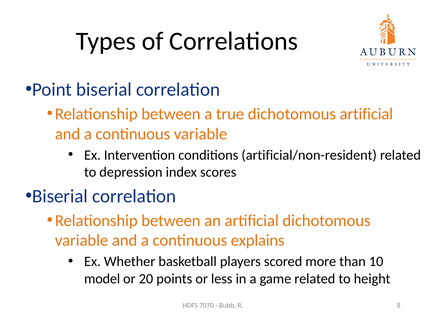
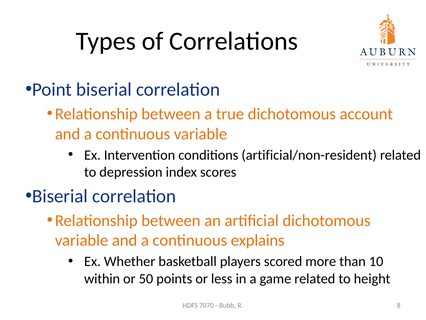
dichotomous artificial: artificial -> account (366, 114)
model: model -> within (102, 278)
20: 20 -> 50 (146, 278)
